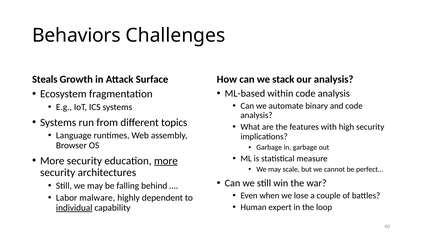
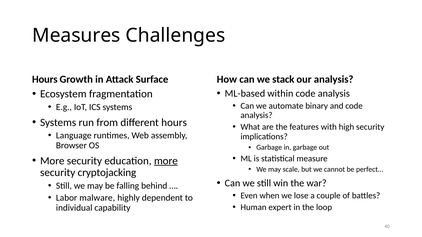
Behaviors: Behaviors -> Measures (76, 35)
Steals: Steals -> Hours (45, 79)
different topics: topics -> hours (174, 123)
architectures: architectures -> cryptojacking (107, 173)
individual underline: present -> none (74, 208)
